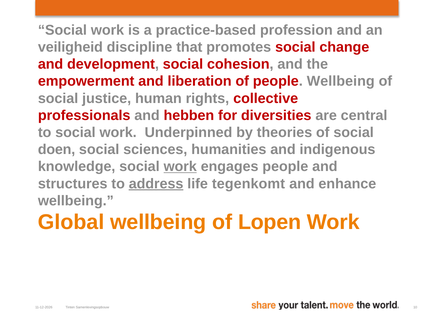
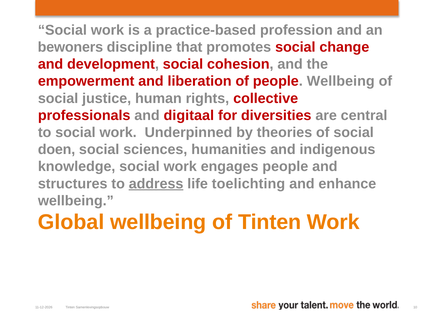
veiligheid: veiligheid -> bewoners (70, 47)
hebben: hebben -> digitaal (189, 115)
work underline: present -> none (180, 167)
tegenkomt: tegenkomt -> toelichting (248, 184)
of Lopen: Lopen -> Tinten (270, 222)
